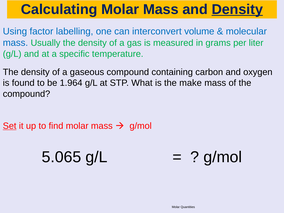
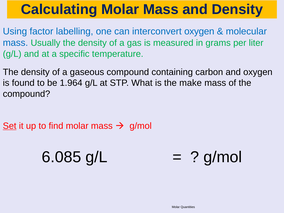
Density underline: present -> none (237, 9)
interconvert volume: volume -> oxygen (199, 31)
5.065: 5.065 -> 6.085 (61, 157)
